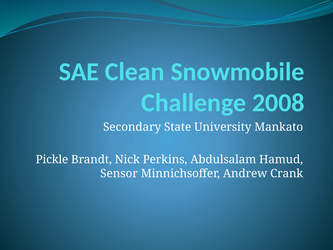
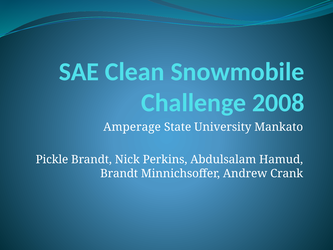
Secondary: Secondary -> Amperage (132, 127)
Sensor: Sensor -> Brandt (119, 173)
